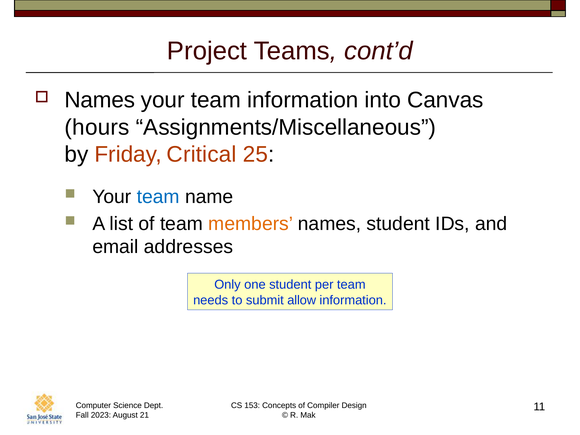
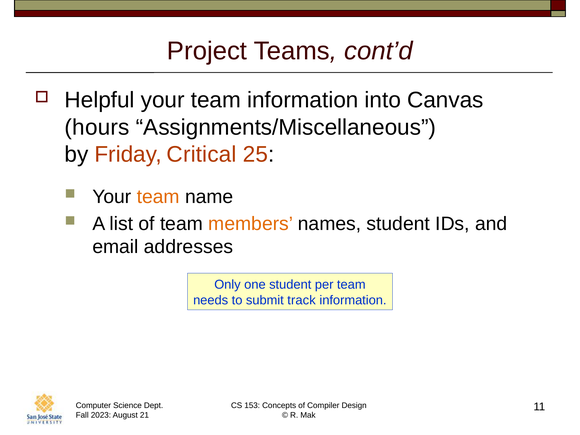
Names: Names -> Helpful (100, 100)
team colour: blue -> orange (158, 197)
allow: allow -> track (302, 300)
